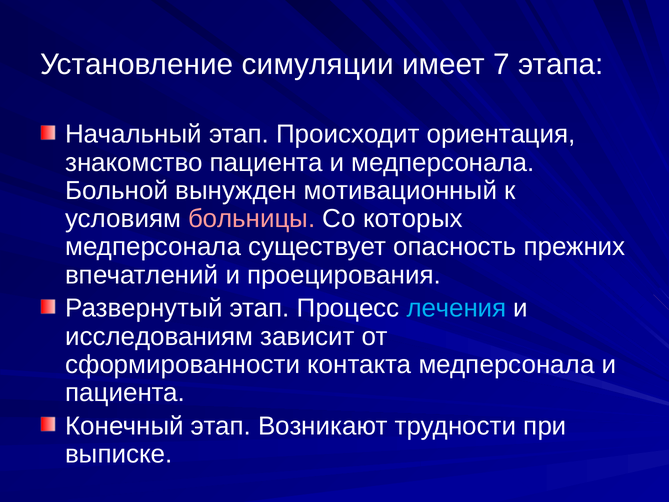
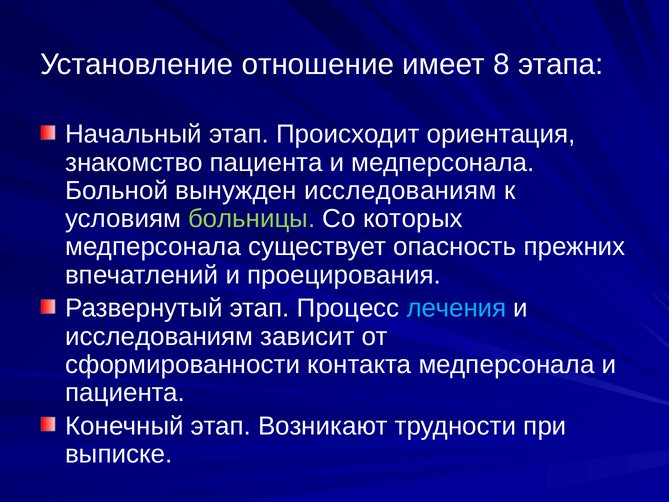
симуляции: симуляции -> отношение (318, 64)
7: 7 -> 8 (502, 64)
вынужден мотивационный: мотивационный -> исследованиям (400, 191)
больницы colour: pink -> light green (252, 219)
